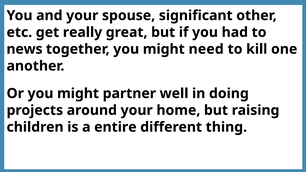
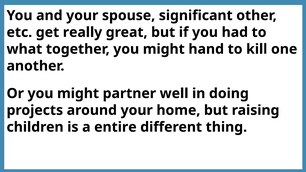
news: news -> what (24, 49)
need: need -> hand (206, 49)
